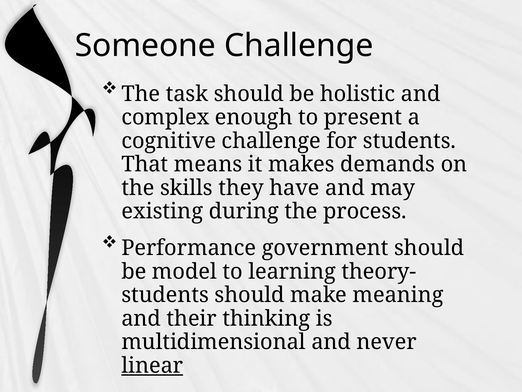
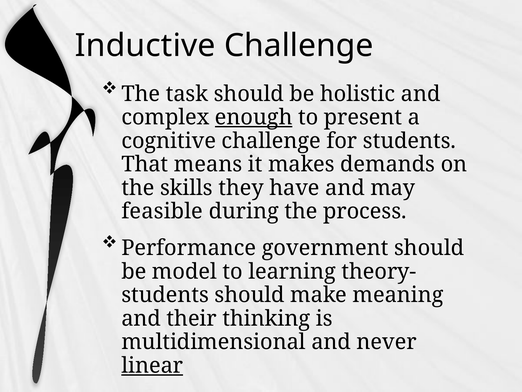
Someone: Someone -> Inductive (145, 46)
enough underline: none -> present (254, 117)
existing: existing -> feasible (162, 211)
